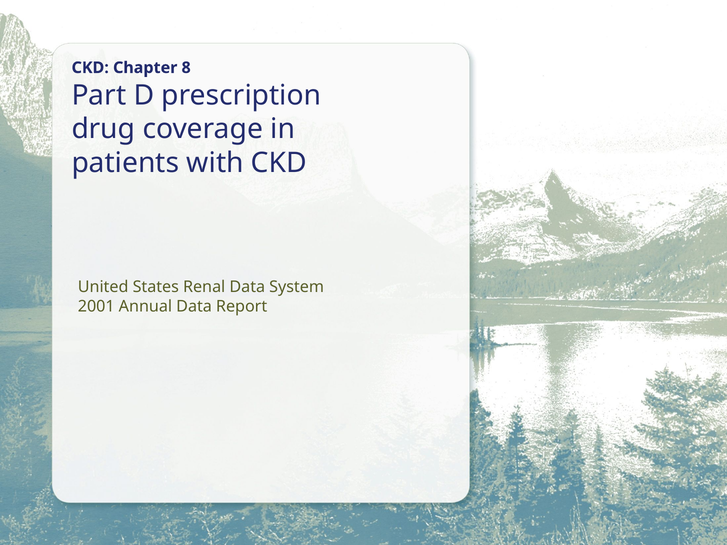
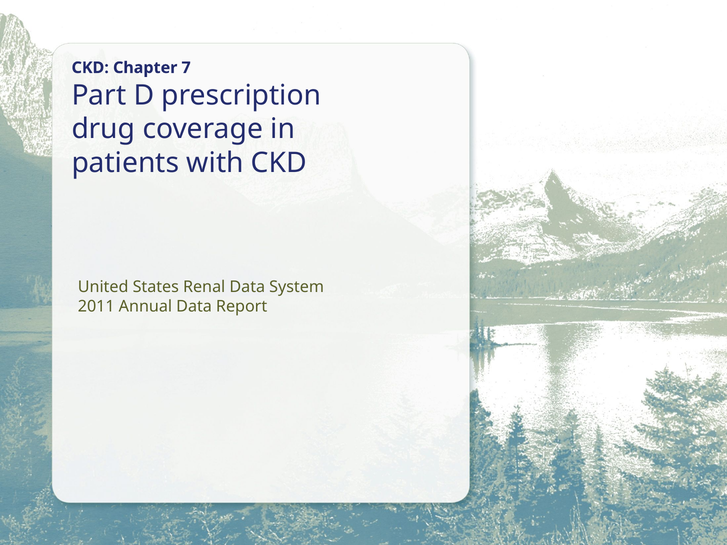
8: 8 -> 7 (186, 68)
2001: 2001 -> 2011 (96, 306)
